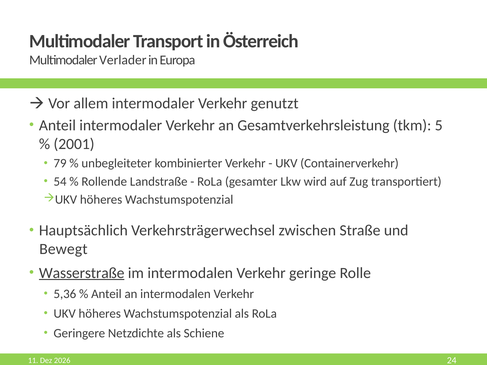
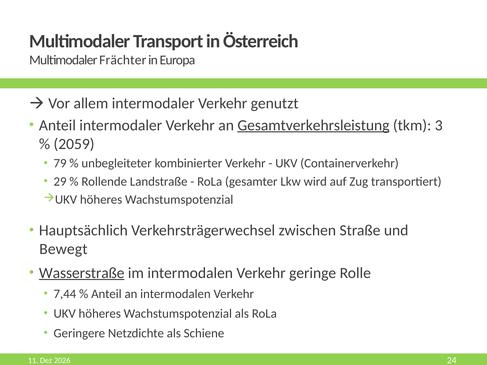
Verlader: Verlader -> Frächter (123, 60)
Gesamtverkehrsleistung underline: none -> present (313, 125)
5: 5 -> 3 (439, 125)
2001: 2001 -> 2059 (74, 144)
54: 54 -> 29 (60, 182)
5,36: 5,36 -> 7,44 (65, 294)
